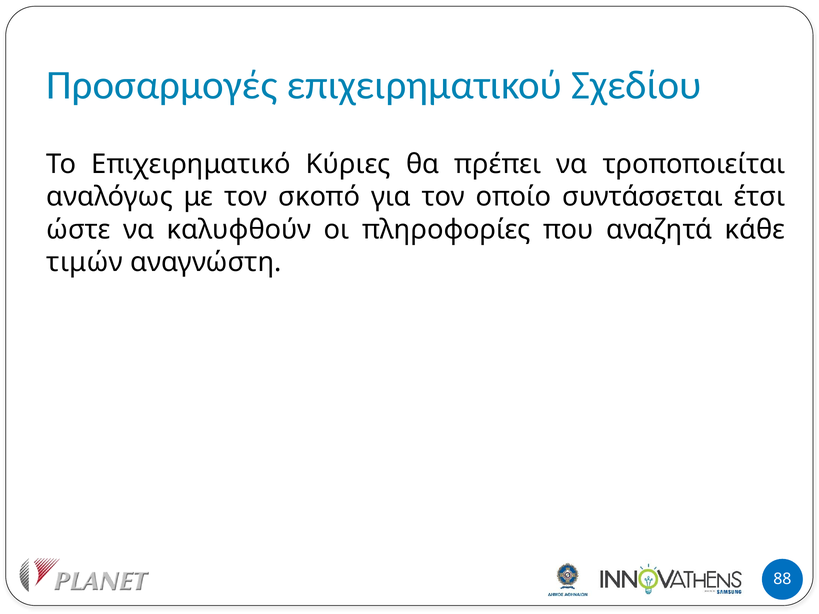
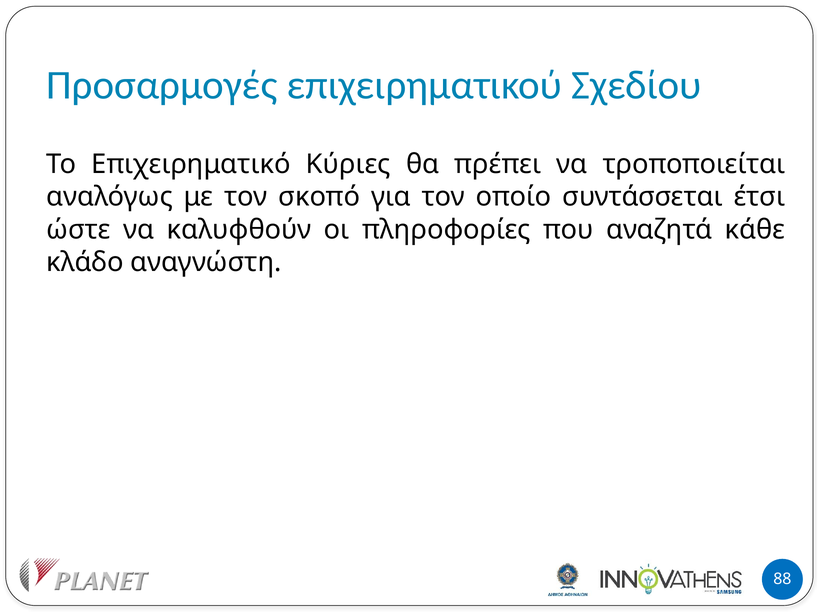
τιμών: τιμών -> κλάδο (85, 262)
